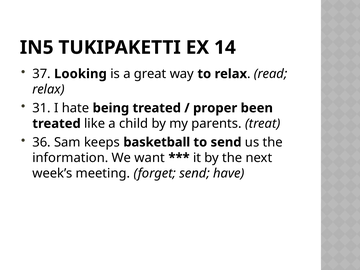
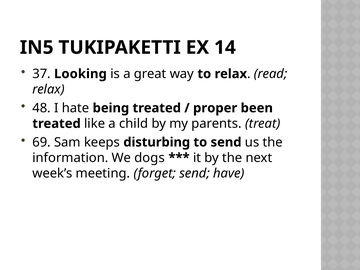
31: 31 -> 48 (42, 108)
36: 36 -> 69 (42, 142)
basketball: basketball -> disturbing (157, 142)
want: want -> dogs (150, 158)
